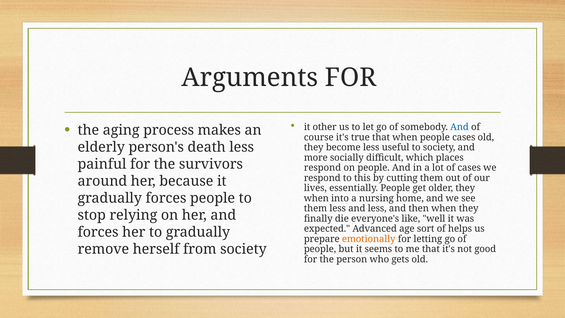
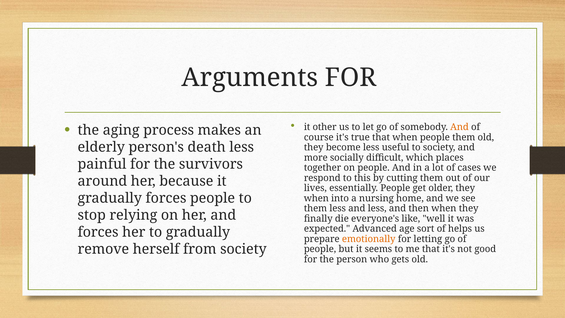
And colour: blue -> orange (459, 127)
people cases: cases -> them (464, 137)
respond: respond -> together (323, 168)
